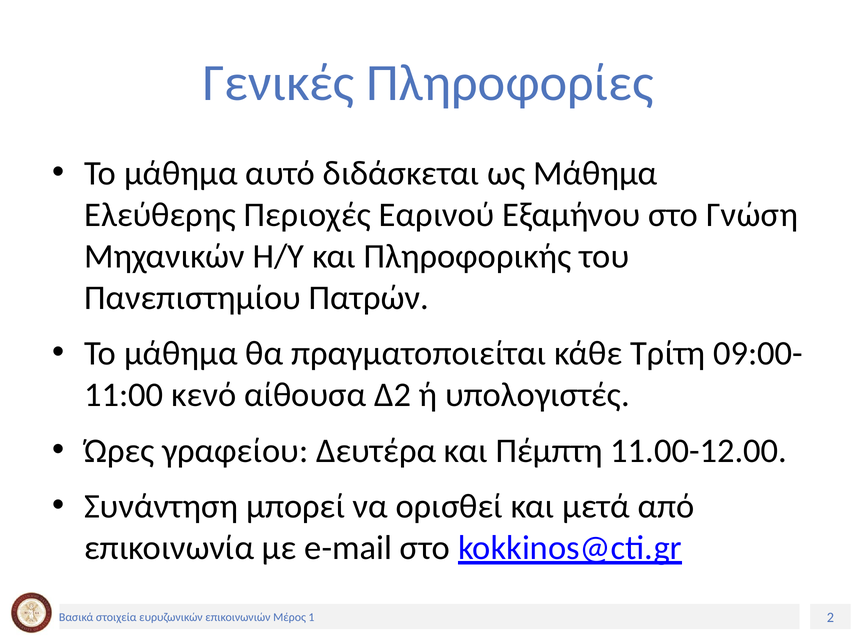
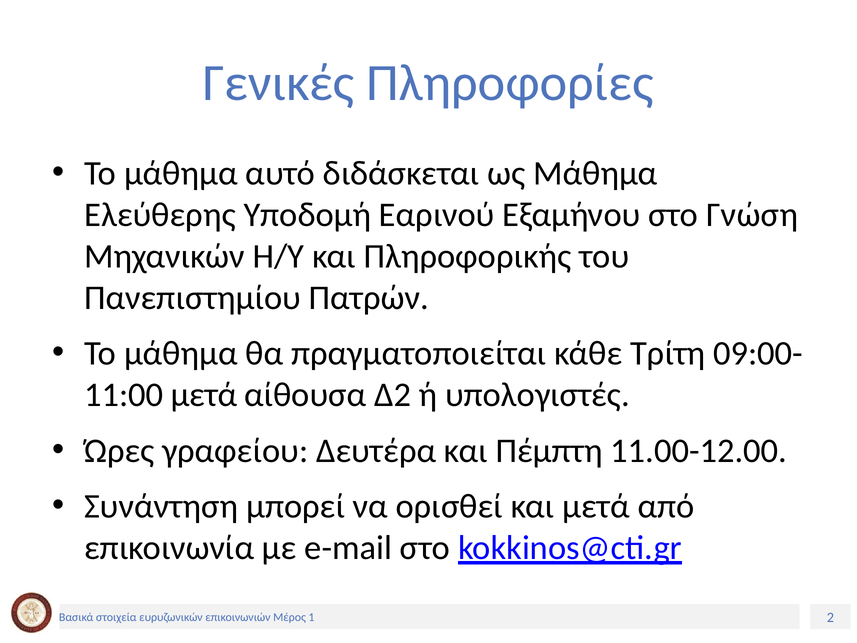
Περιοχές: Περιοχές -> Υποδομή (307, 215)
κενό: κενό -> μετά (204, 395)
